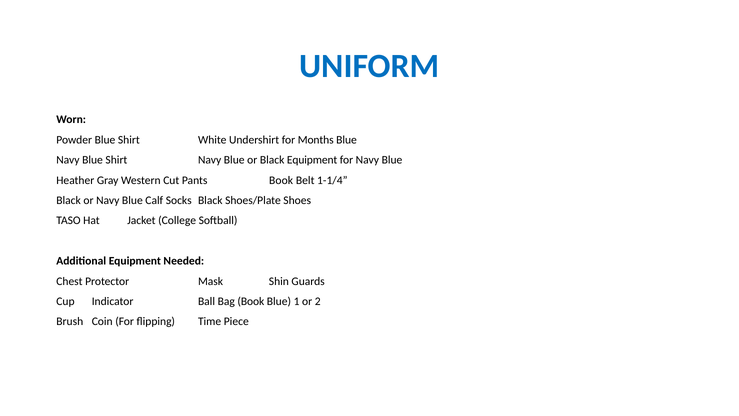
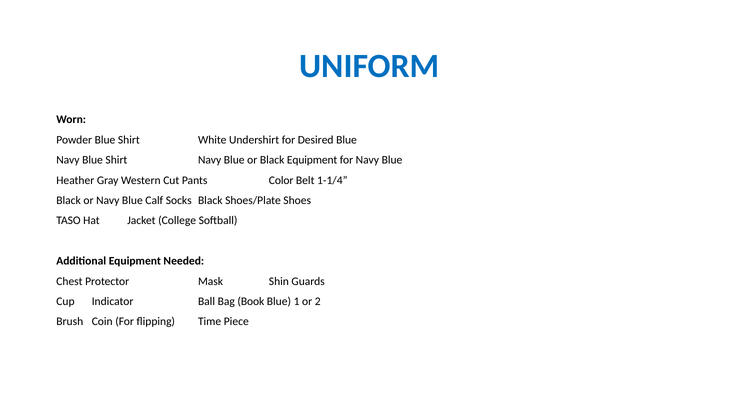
Months: Months -> Desired (316, 140)
Pants Book: Book -> Color (281, 180)
